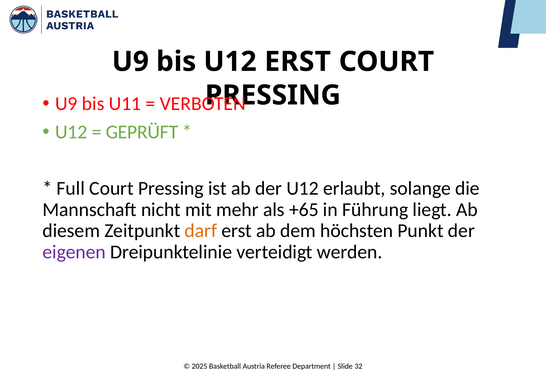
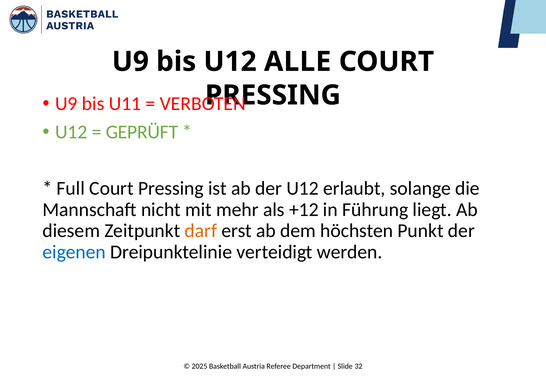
U12 ERST: ERST -> ALLE (298, 62)
+65: +65 -> +12 (304, 210)
eigenen colour: purple -> blue (74, 252)
